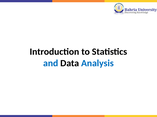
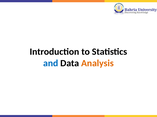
Analysis colour: blue -> orange (97, 64)
